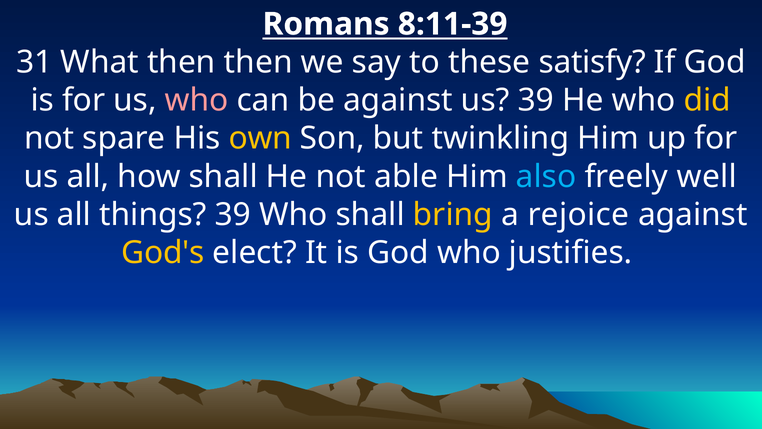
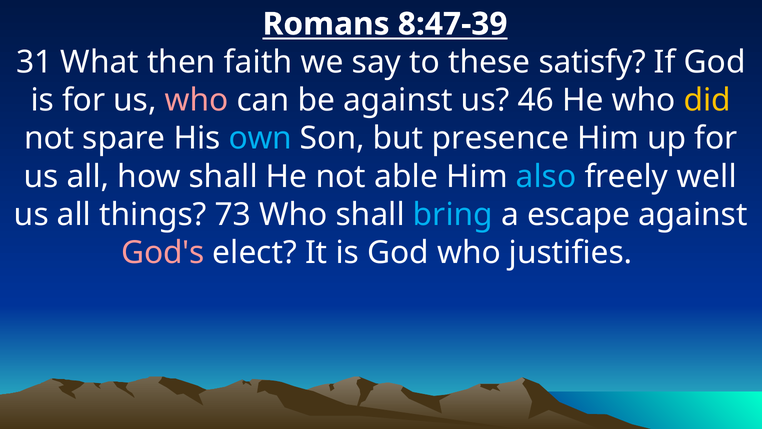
8:11-39: 8:11-39 -> 8:47-39 (453, 24)
then then: then -> faith (258, 62)
us 39: 39 -> 46 (536, 100)
own colour: yellow -> light blue (260, 138)
twinkling: twinkling -> presence (500, 138)
things 39: 39 -> 73 (233, 215)
bring colour: yellow -> light blue (453, 215)
rejoice: rejoice -> escape (579, 215)
God's colour: yellow -> pink (163, 253)
